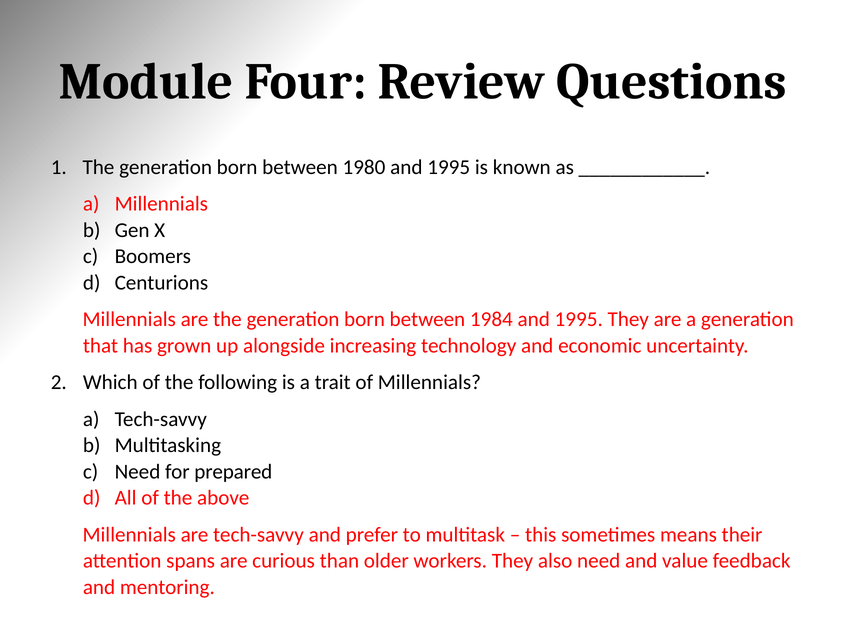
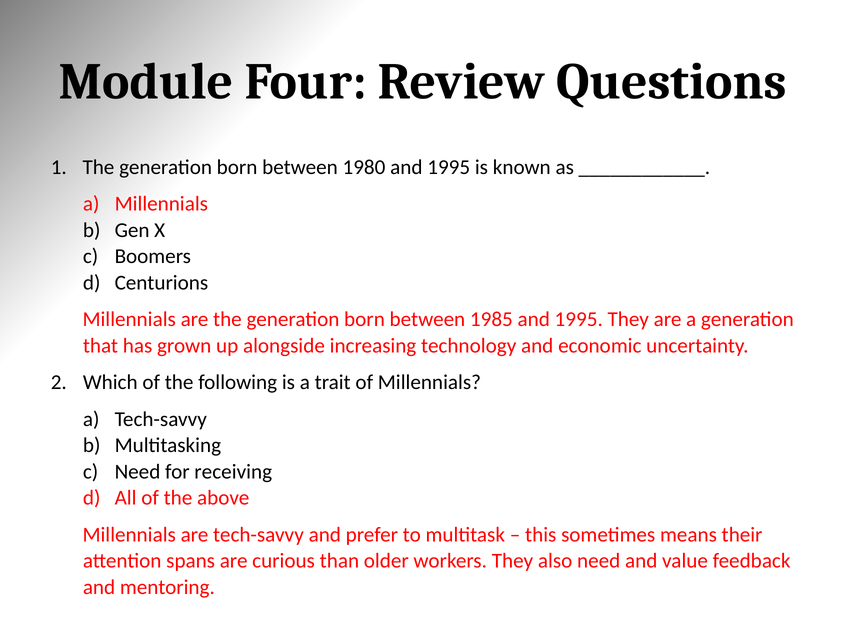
1984: 1984 -> 1985 (491, 320)
prepared: prepared -> receiving (233, 472)
